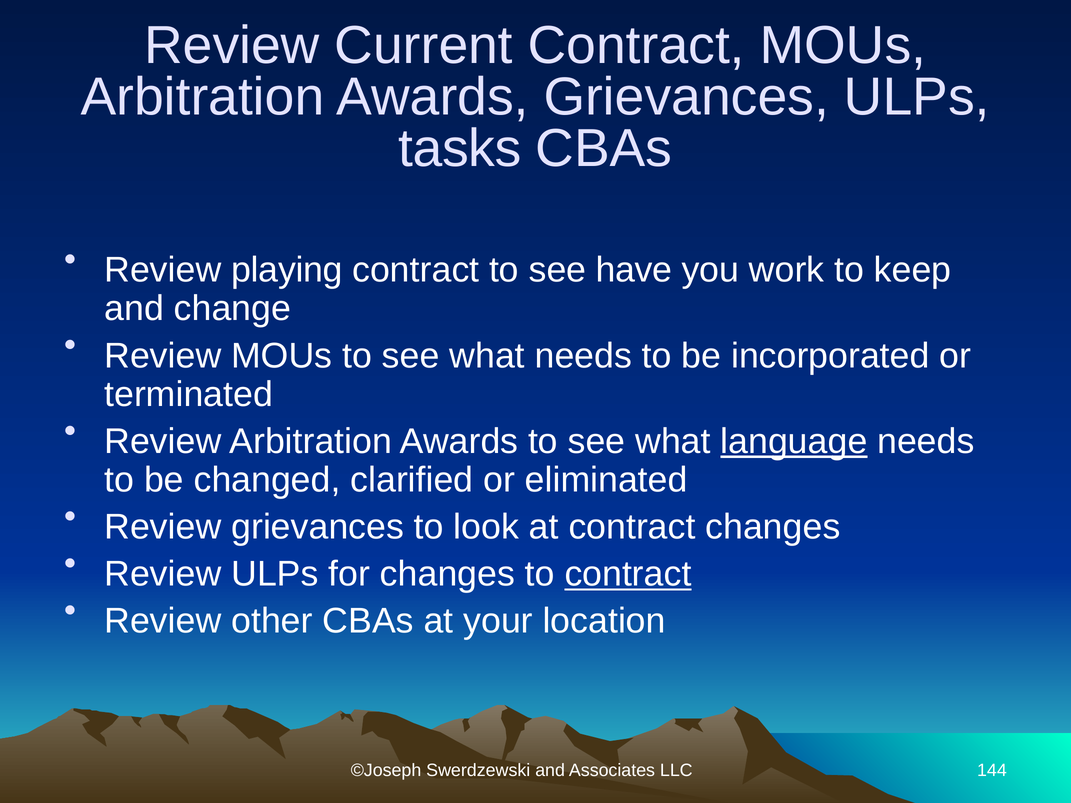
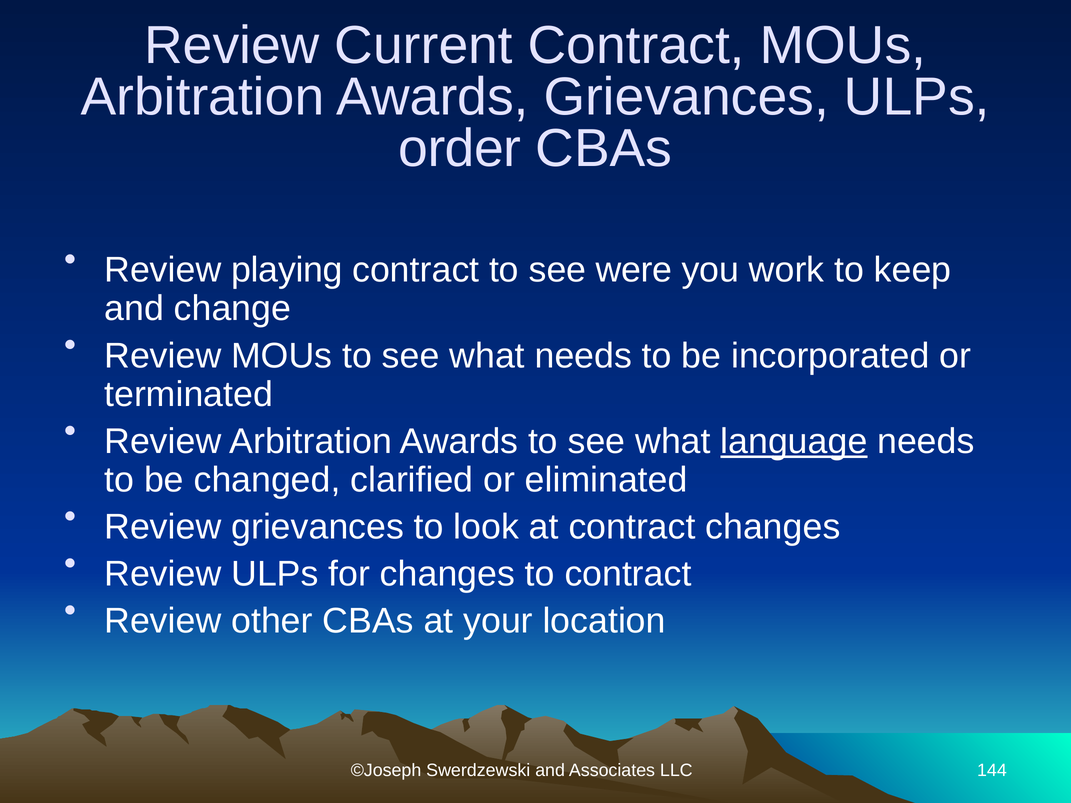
tasks: tasks -> order (460, 149)
have: have -> were (634, 270)
contract underline: present -> none (628, 574)
